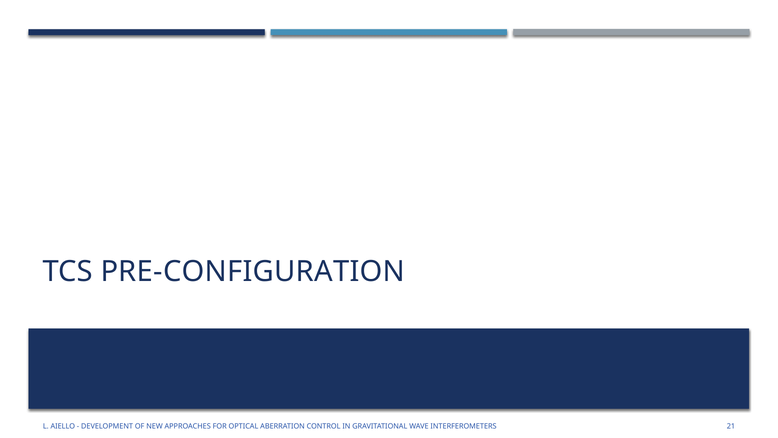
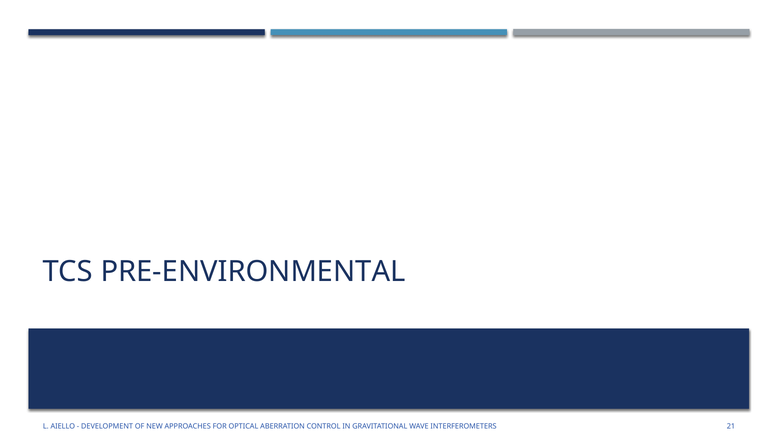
PRE-CONFIGURATION: PRE-CONFIGURATION -> PRE-ENVIRONMENTAL (253, 271)
